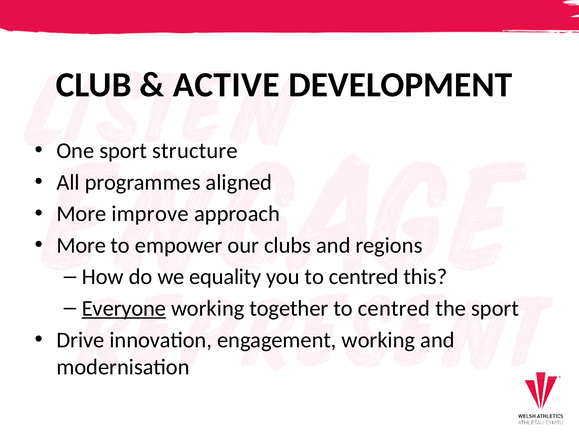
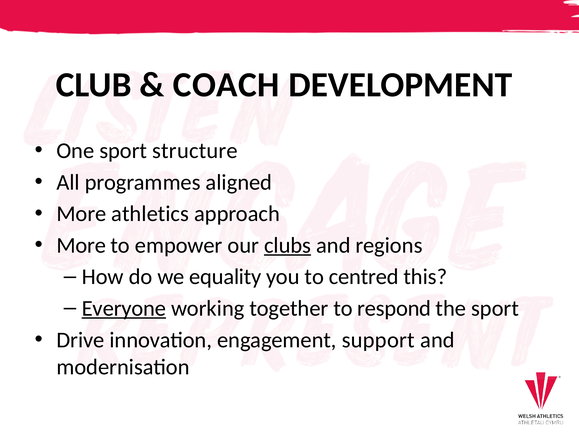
ACTIVE: ACTIVE -> COACH (226, 85)
improve: improve -> athletics (150, 214)
clubs underline: none -> present (288, 246)
together to centred: centred -> respond (394, 309)
engagement working: working -> support (378, 340)
